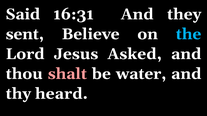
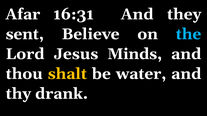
Said: Said -> Afar (23, 14)
Asked: Asked -> Minds (135, 54)
shalt colour: pink -> yellow (67, 74)
heard: heard -> drank (61, 94)
